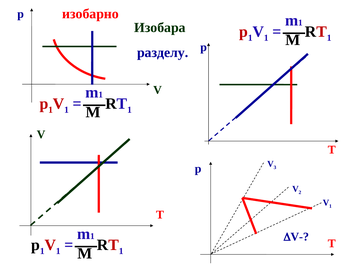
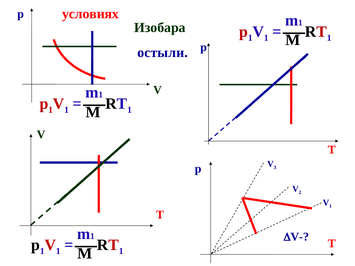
изобарно: изобарно -> условиях (91, 14)
разделу: разделу -> остыли (163, 53)
